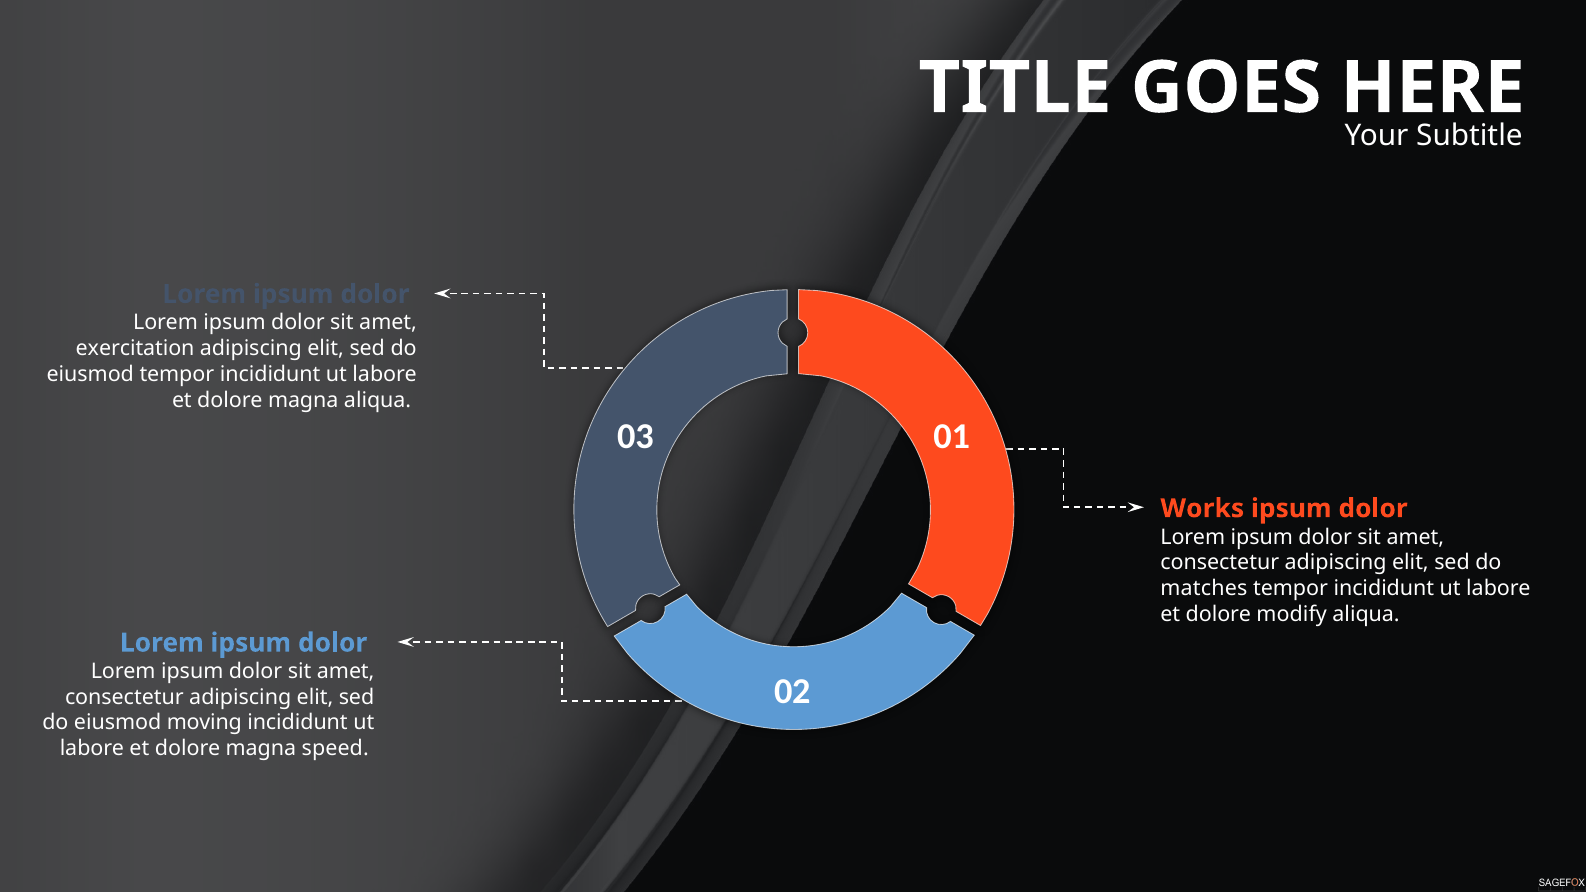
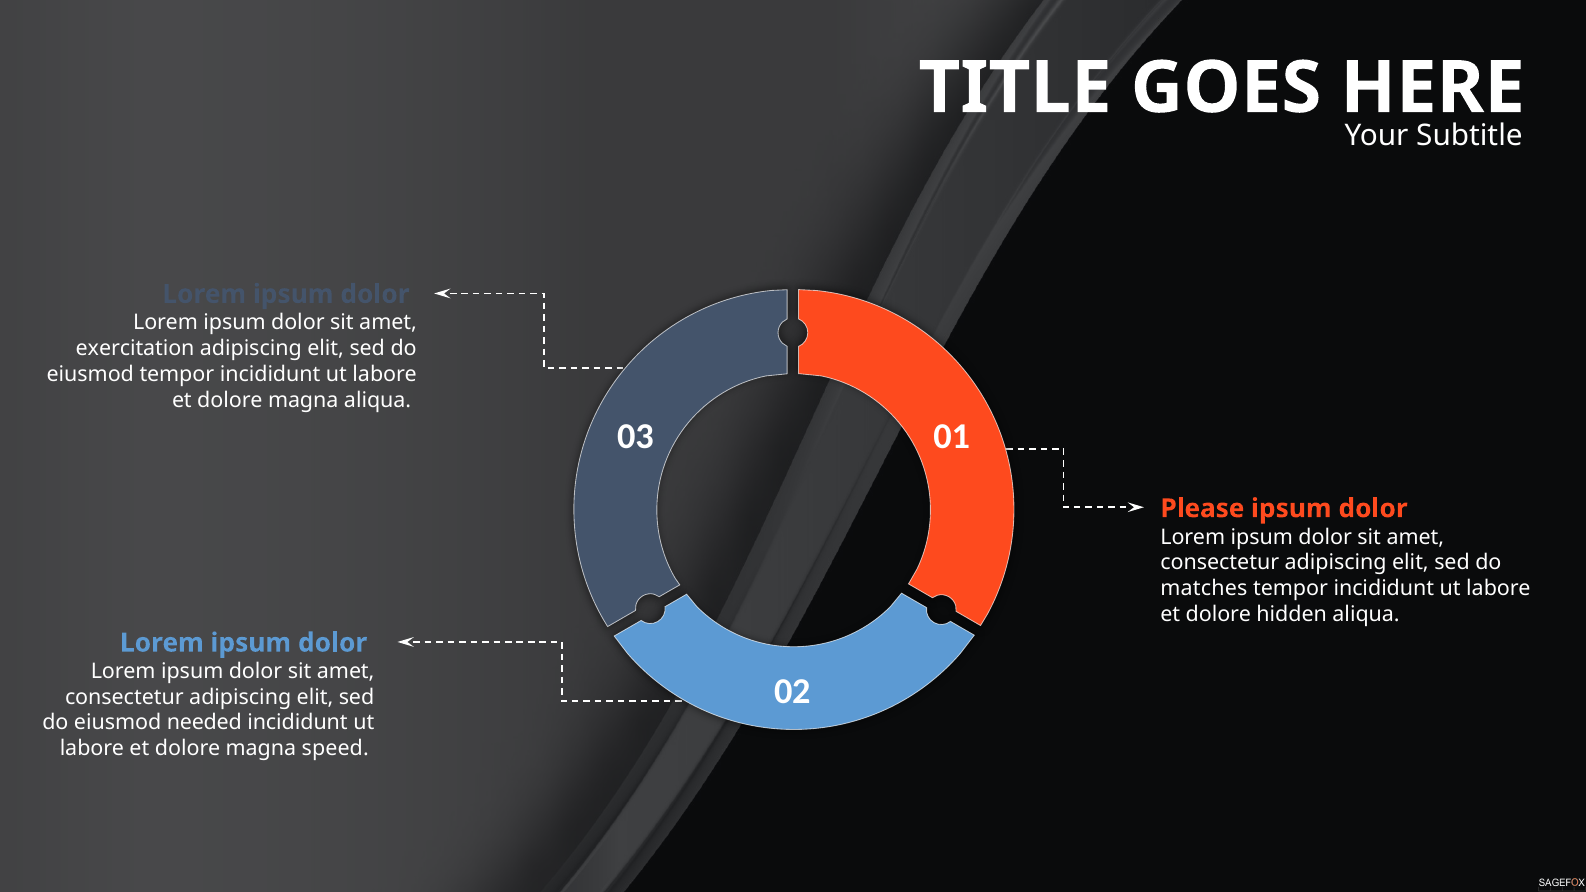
Works: Works -> Please (1202, 509)
modify: modify -> hidden (1292, 614)
moving: moving -> needed (204, 723)
